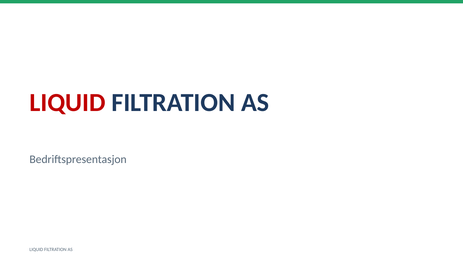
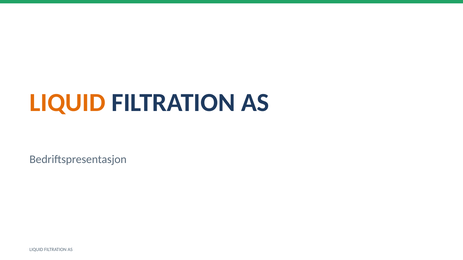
LIQUID colour: red -> orange (68, 103)
